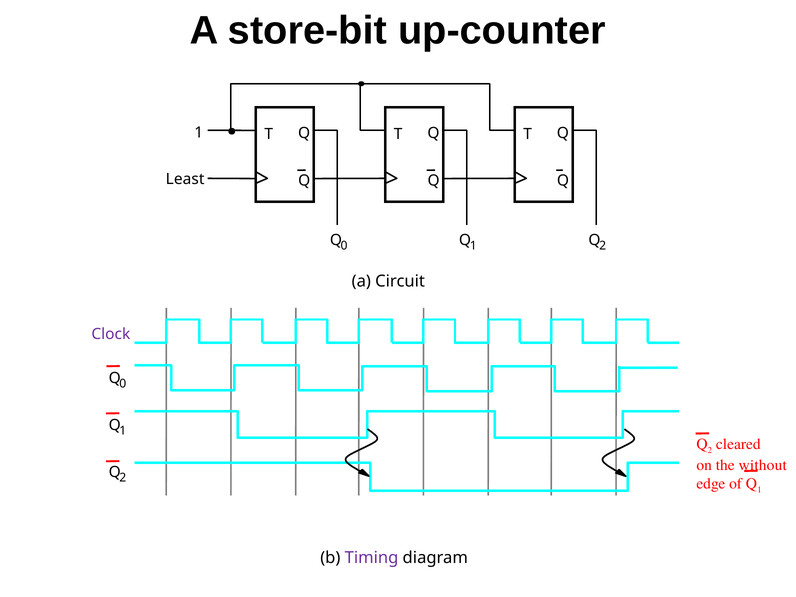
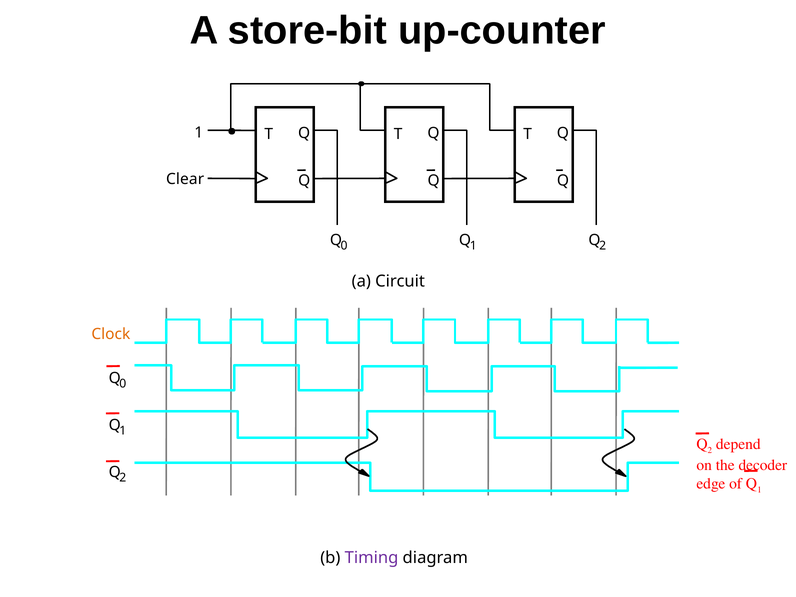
Least: Least -> Clear (185, 179)
Clock colour: purple -> orange (111, 334)
cleared: cleared -> depend (738, 444)
without: without -> decoder (763, 465)
